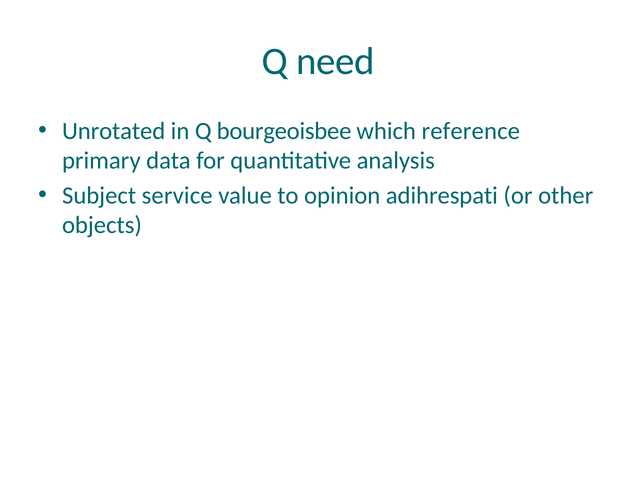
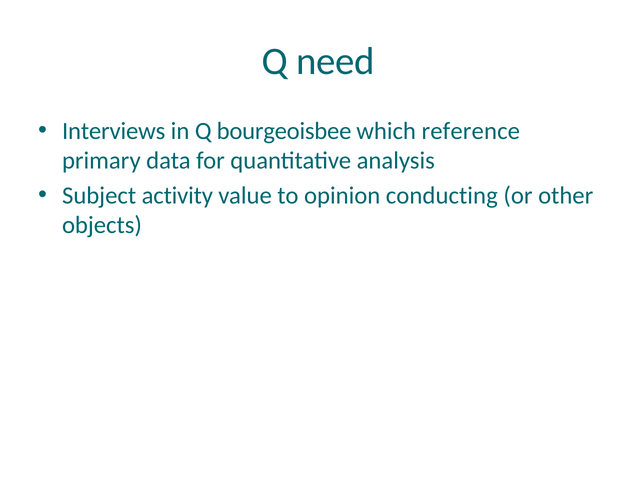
Unrotated: Unrotated -> Interviews (114, 131)
service: service -> activity (177, 195)
adihrespati: adihrespati -> conducting (442, 195)
